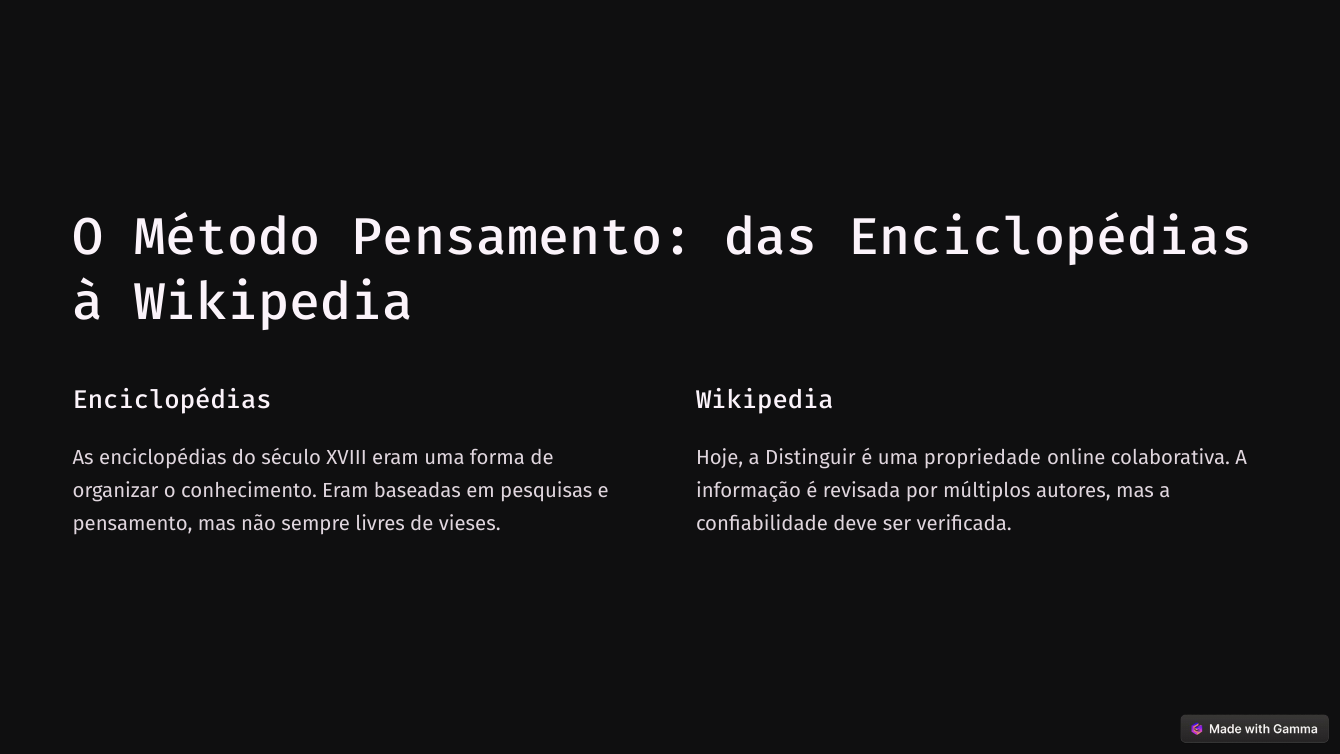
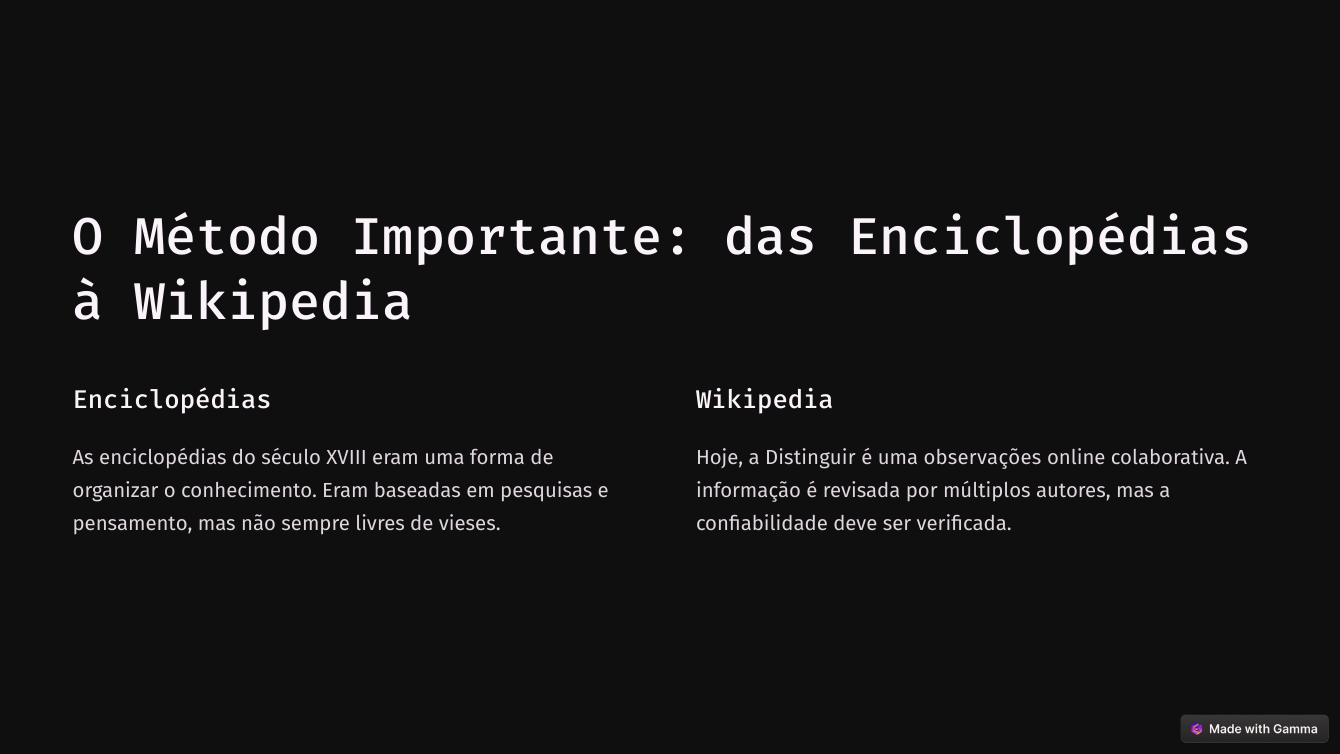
Método Pensamento: Pensamento -> Importante (523, 237)
propriedade: propriedade -> observações (982, 458)
